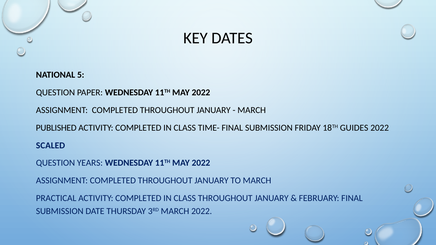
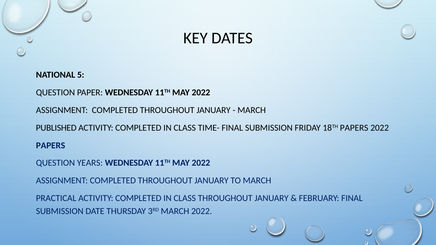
18TH GUIDES: GUIDES -> PAPERS (354, 128)
SCALED: SCALED -> PAPERS (51, 145)
